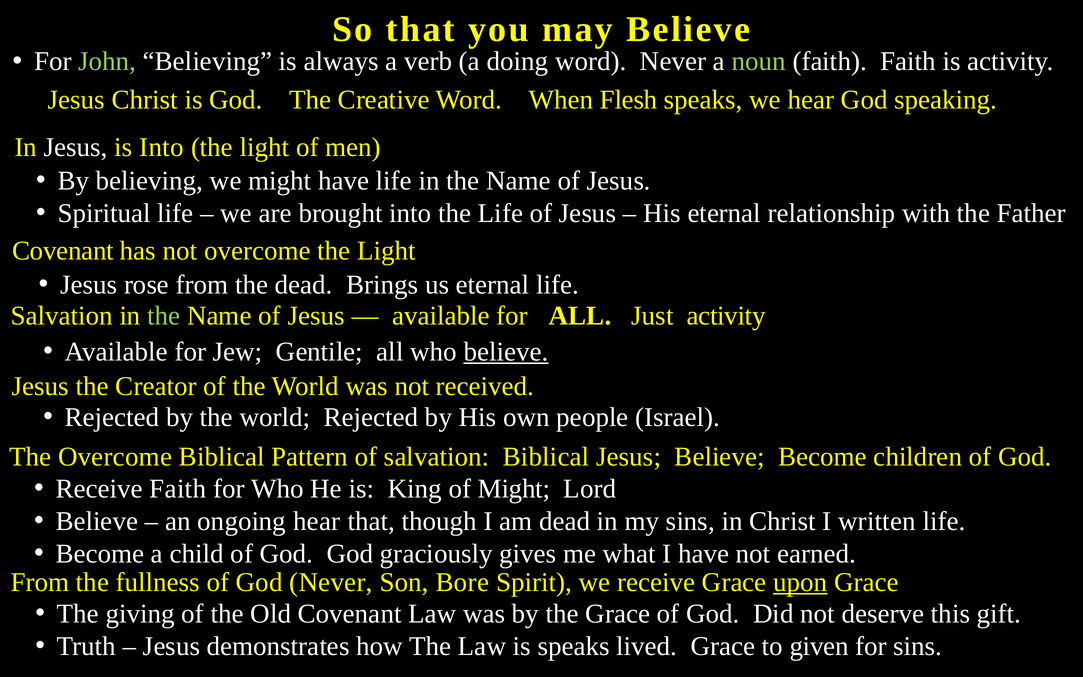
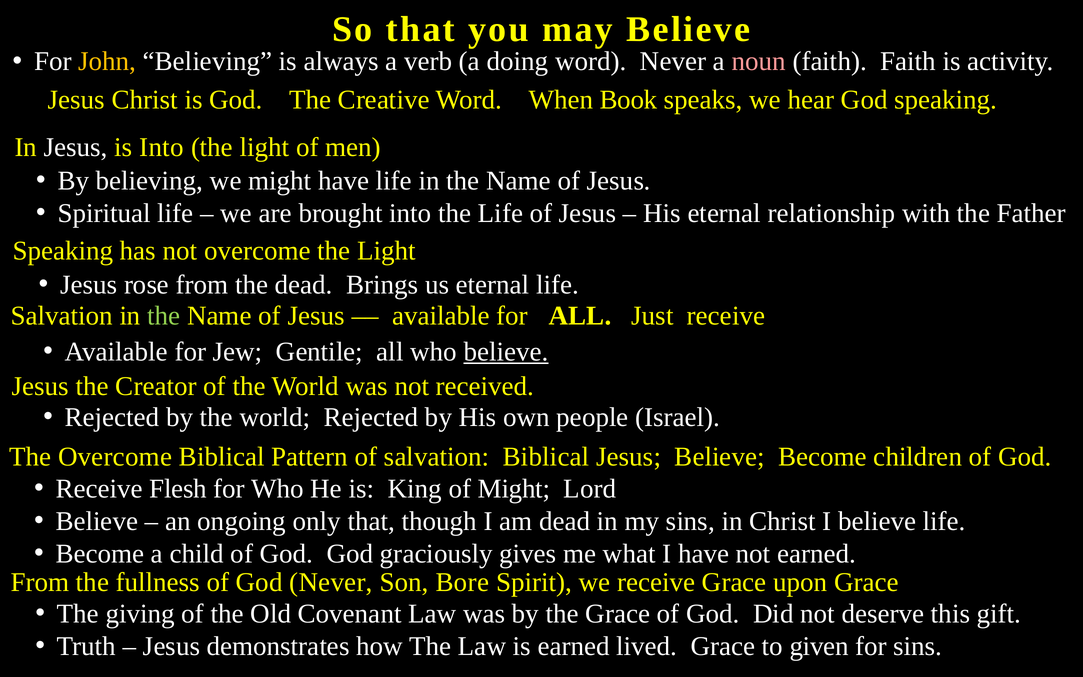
John colour: light green -> yellow (107, 62)
noun colour: light green -> pink (759, 62)
Flesh: Flesh -> Book (629, 100)
Covenant: Covenant -> Speaking (63, 251)
Just activity: activity -> receive (726, 316)
Receive Faith: Faith -> Flesh (178, 489)
ongoing hear: hear -> only (317, 521)
I written: written -> believe (877, 521)
upon underline: present -> none (800, 582)
is speaks: speaks -> earned (574, 646)
